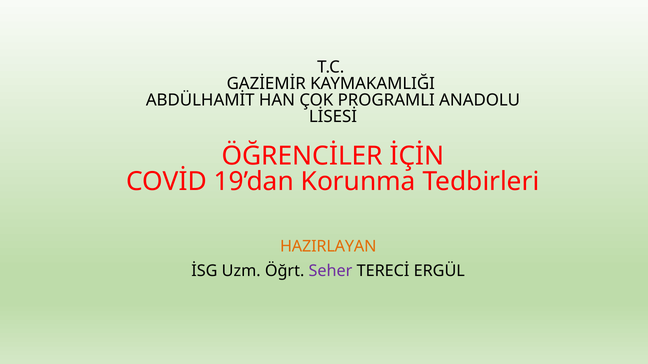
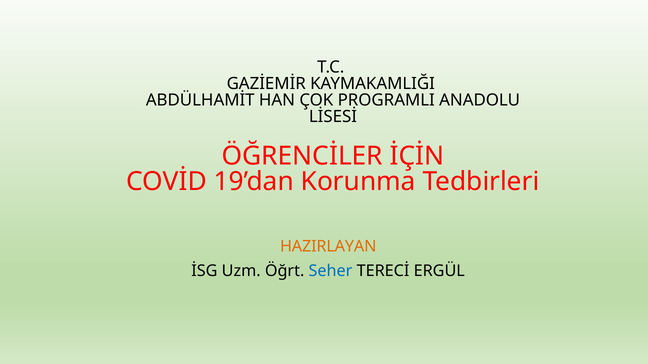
Seher colour: purple -> blue (330, 271)
